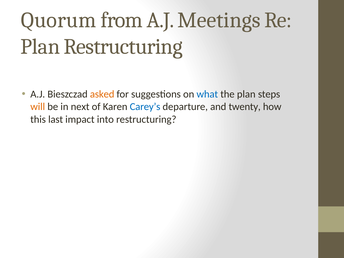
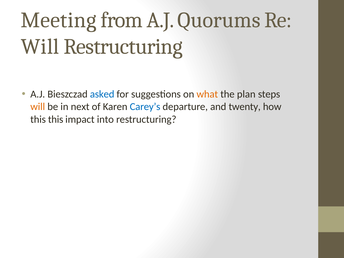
Quorum: Quorum -> Meeting (59, 20)
Meetings: Meetings -> Quorums (219, 20)
Plan: Plan -> Will (40, 47)
asked colour: orange -> blue (102, 94)
what colour: blue -> orange (207, 94)
this last: last -> this (56, 119)
